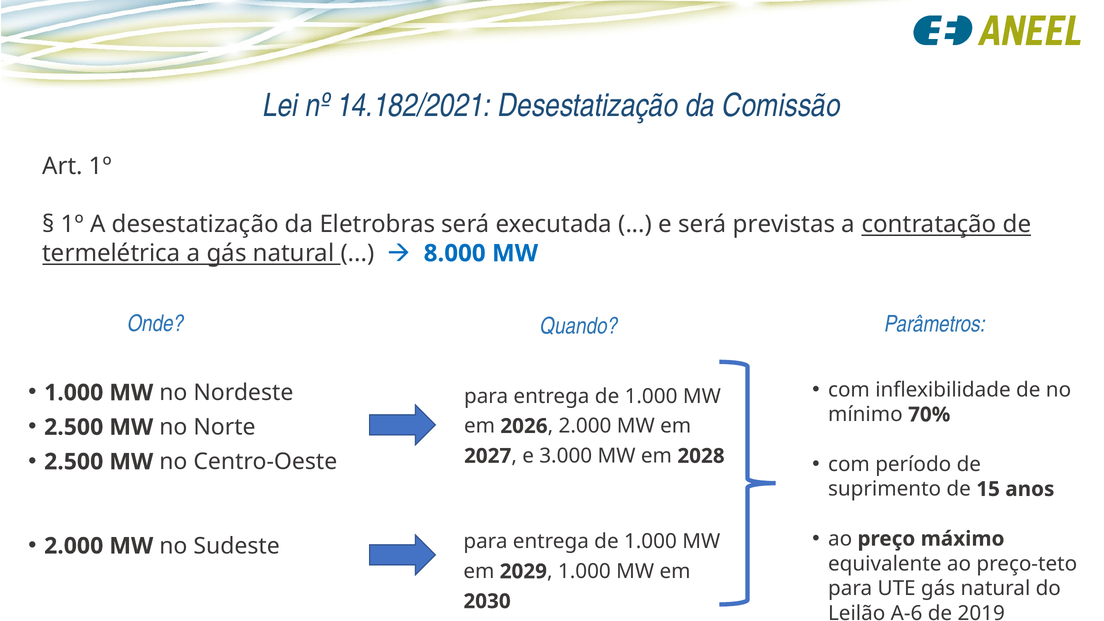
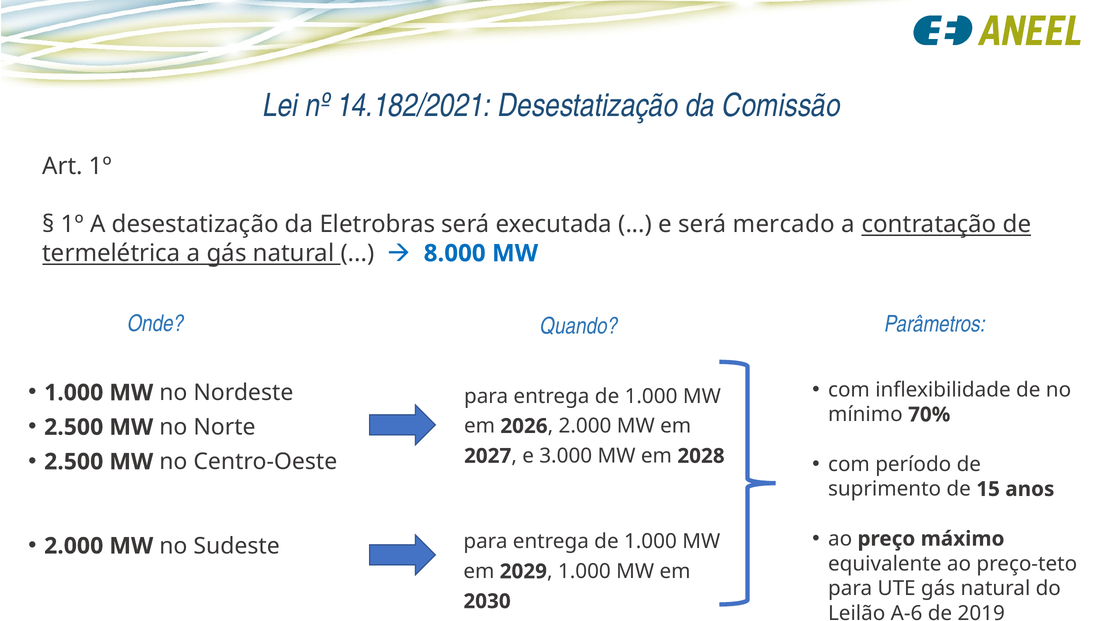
previstas: previstas -> mercado (784, 224)
